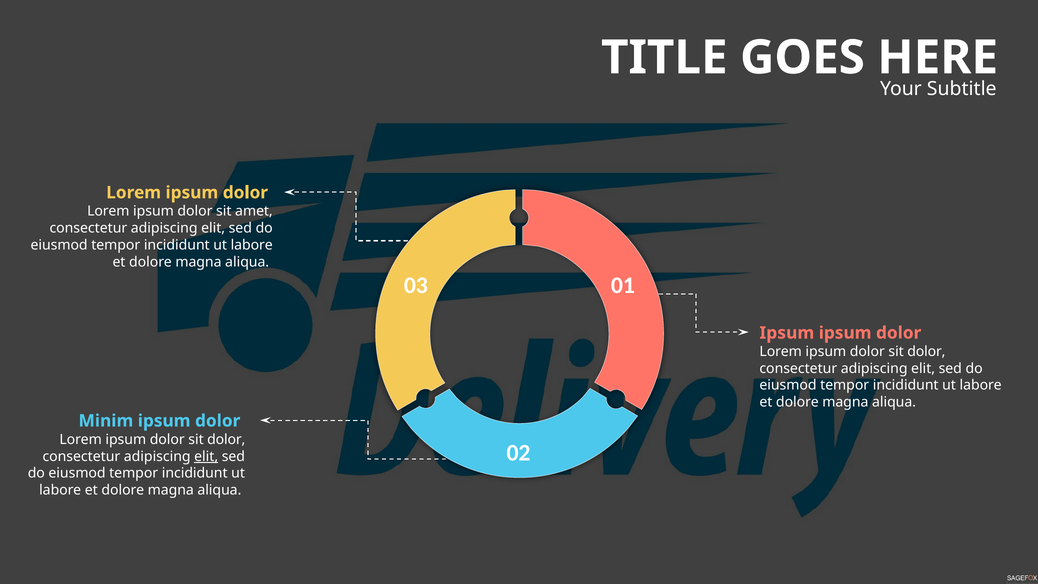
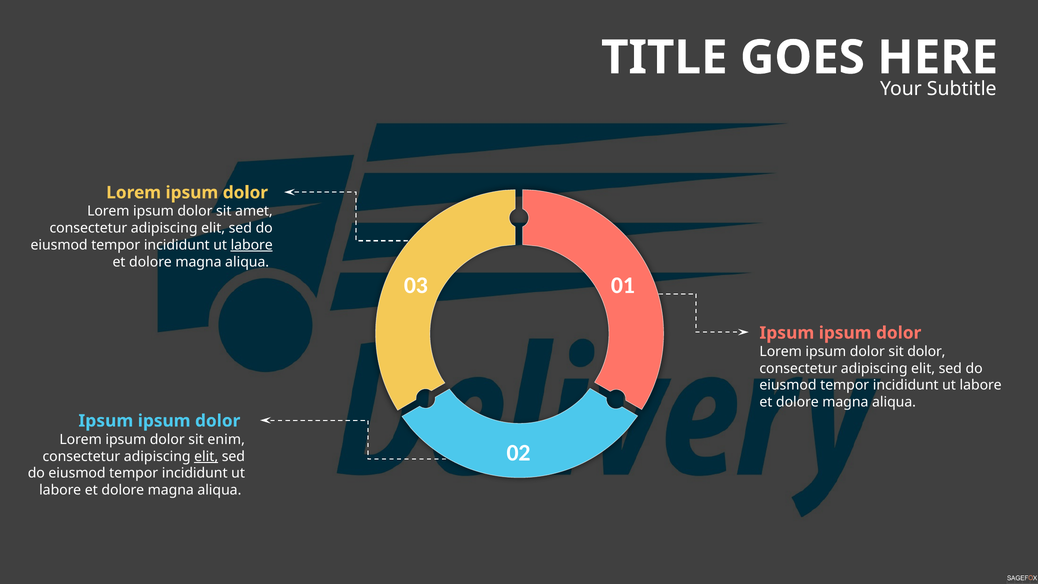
labore underline: none -> present (252, 245)
Minim: Minim -> Ipsum (106, 421)
dolor: dolor -> enim (226, 439)
